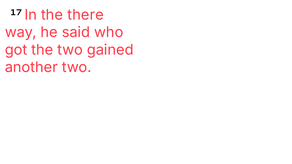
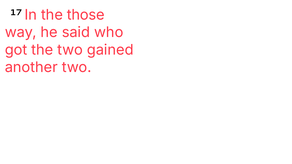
there: there -> those (86, 15)
